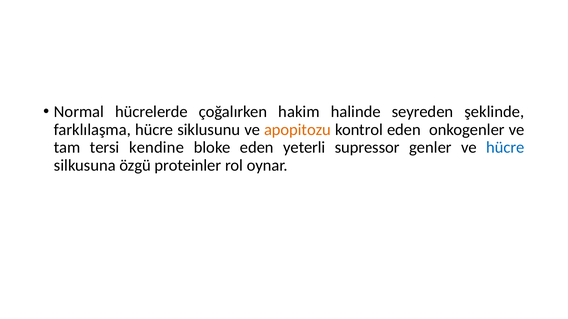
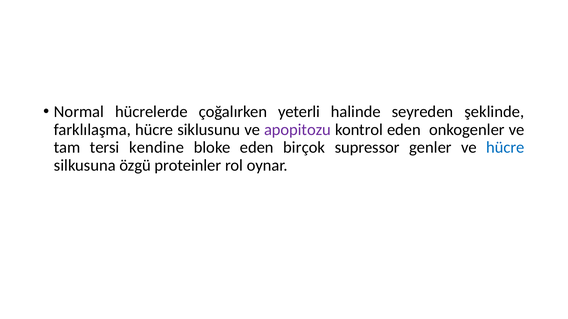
hakim: hakim -> yeterli (299, 112)
apopitozu colour: orange -> purple (298, 130)
yeterli: yeterli -> birçok (304, 148)
